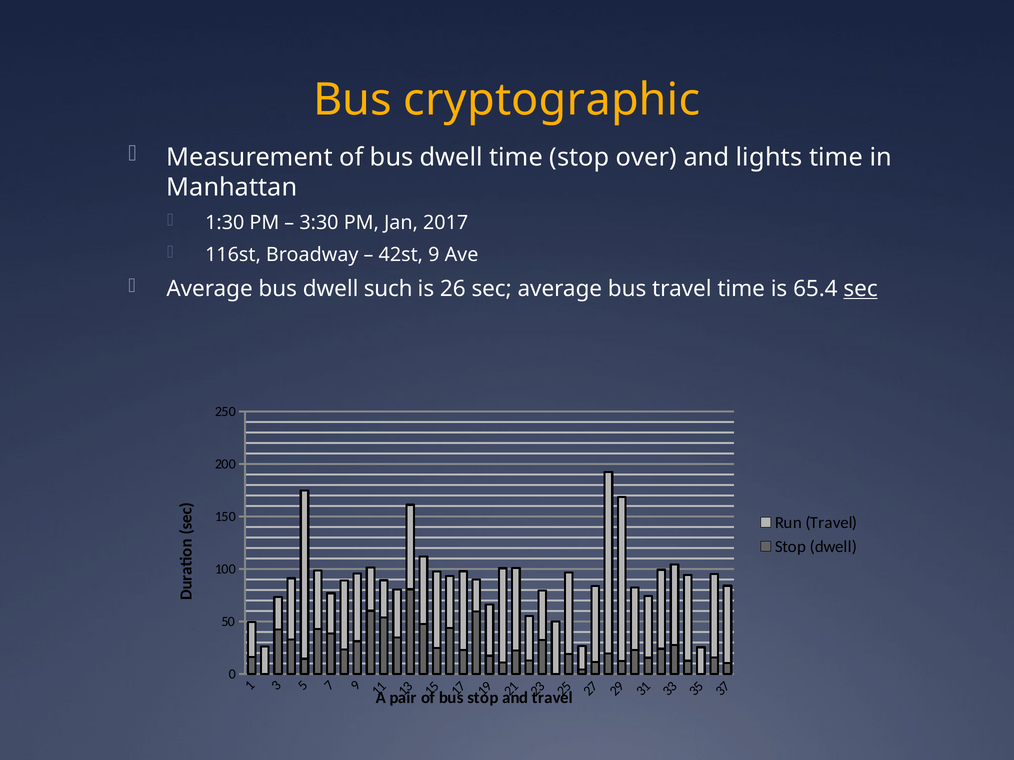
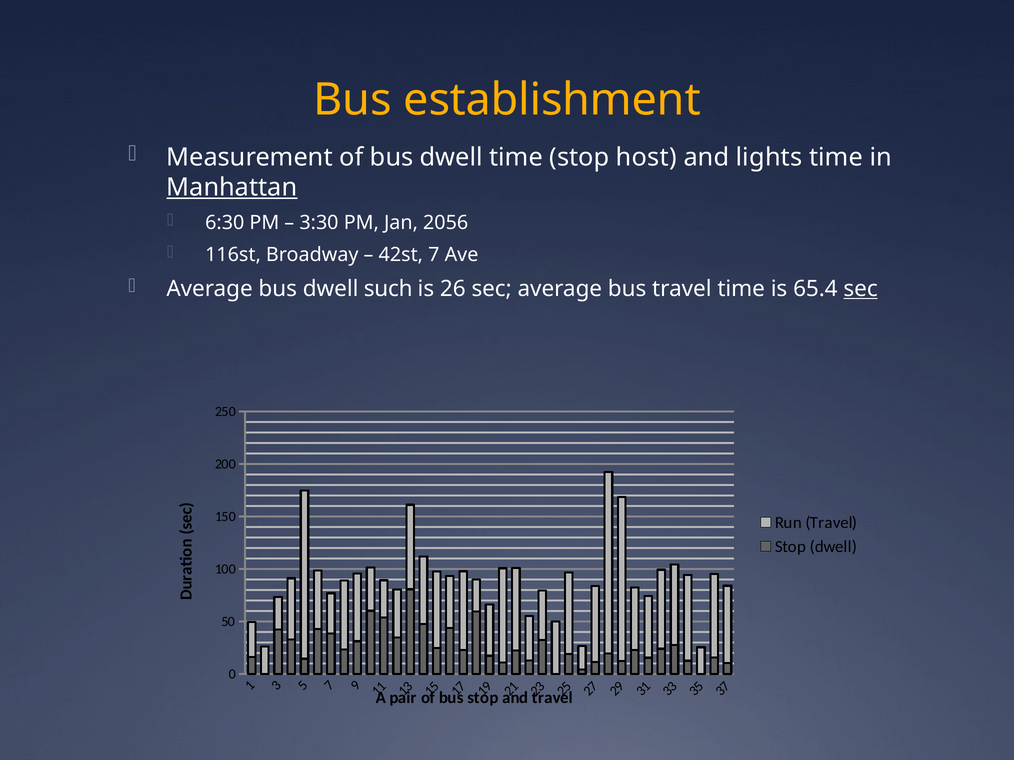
cryptographic: cryptographic -> establishment (552, 100)
over: over -> host (646, 157)
Manhattan underline: none -> present (232, 188)
1:30: 1:30 -> 6:30 (225, 223)
2017: 2017 -> 2056 (446, 223)
42st 9: 9 -> 7 (434, 255)
